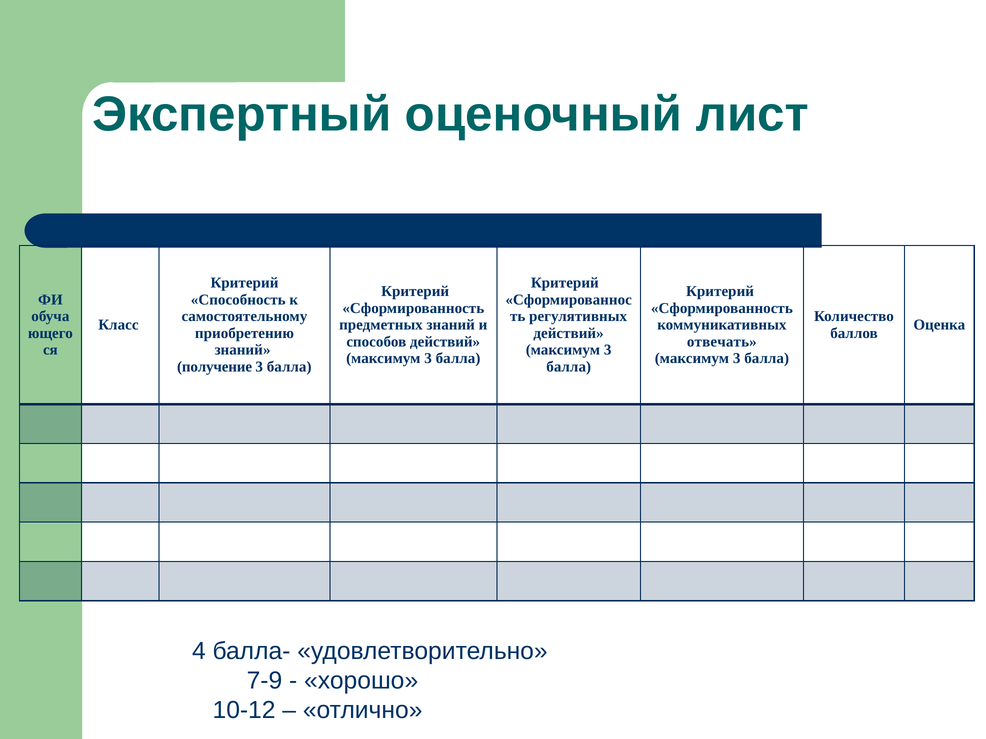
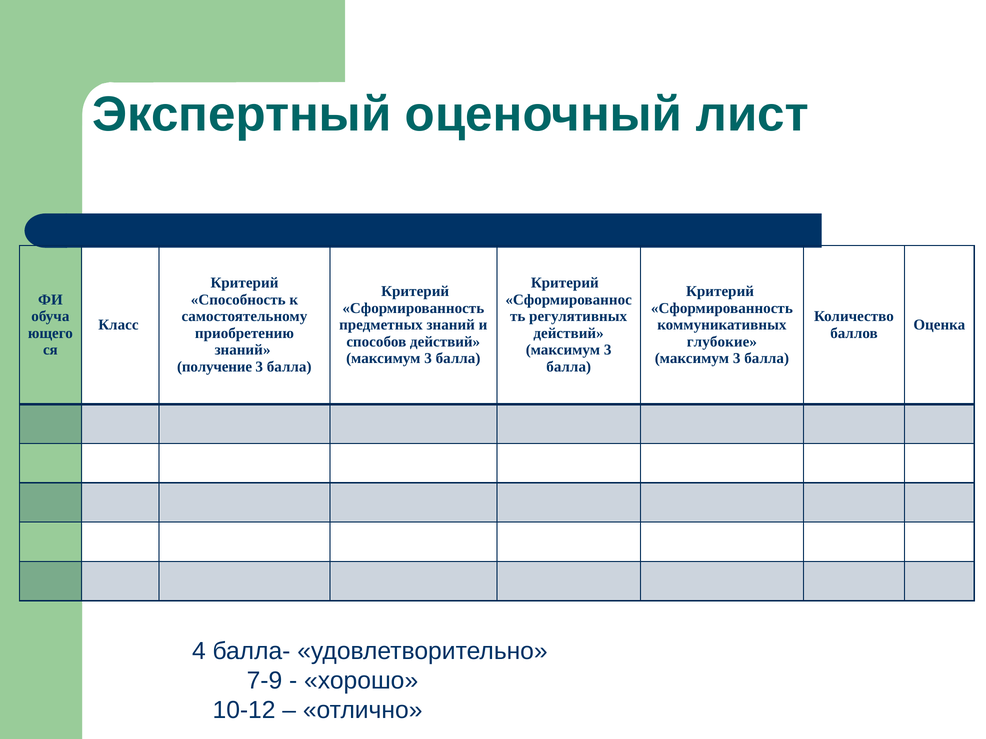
отвечать: отвечать -> глубокие (722, 342)
